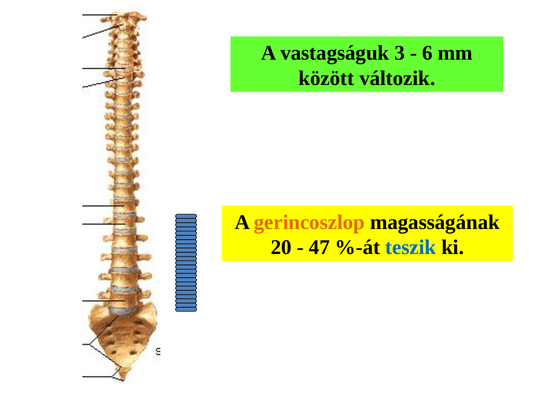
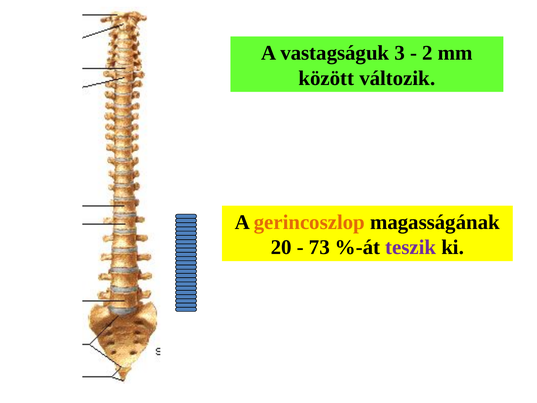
6: 6 -> 2 (427, 53)
47: 47 -> 73 (319, 247)
teszik colour: blue -> purple (411, 247)
